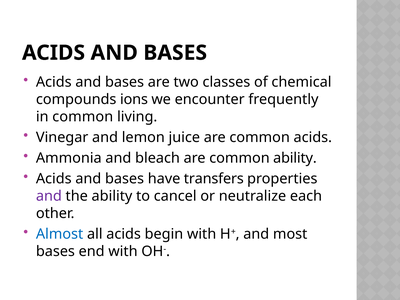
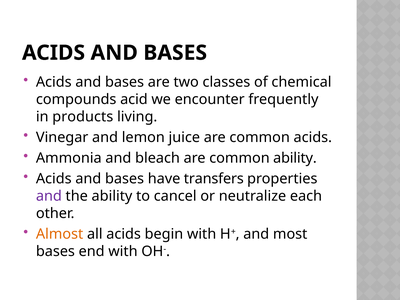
ions: ions -> acid (134, 99)
in common: common -> products (83, 117)
Almost colour: blue -> orange (60, 234)
